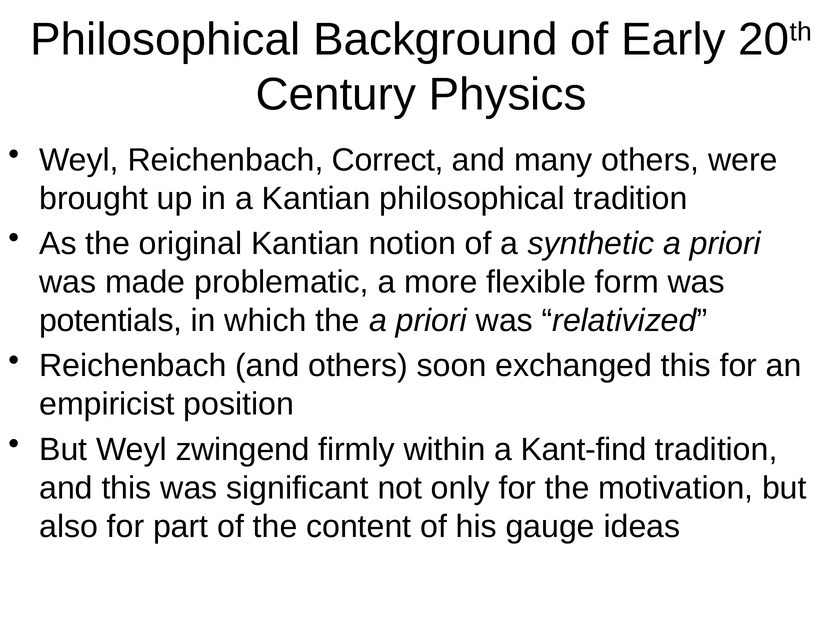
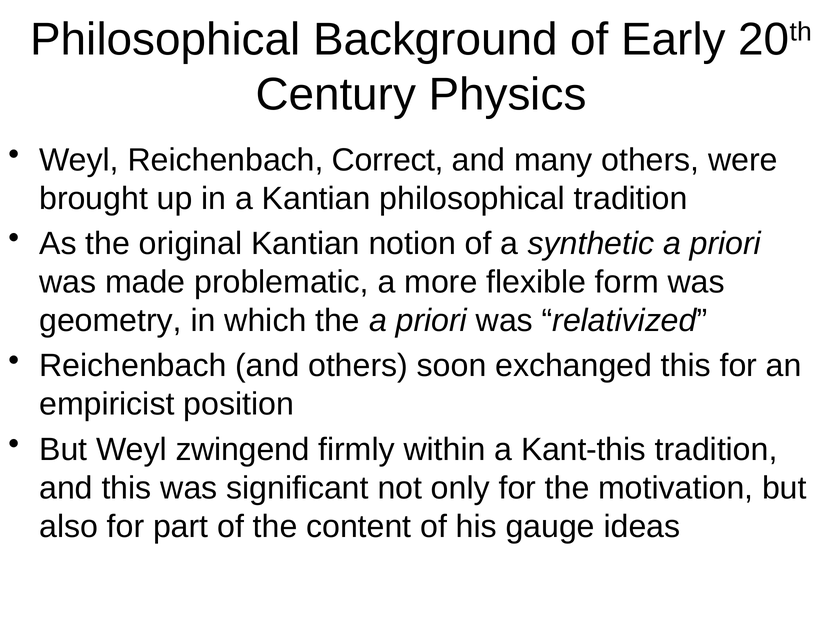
potentials: potentials -> geometry (111, 320)
Kant-find: Kant-find -> Kant-this (584, 449)
